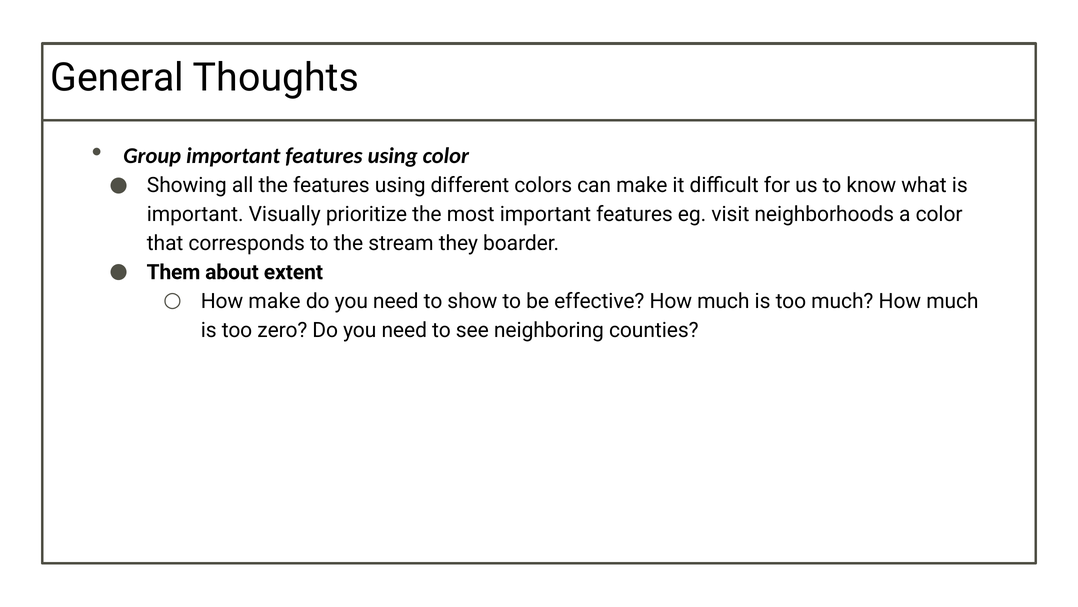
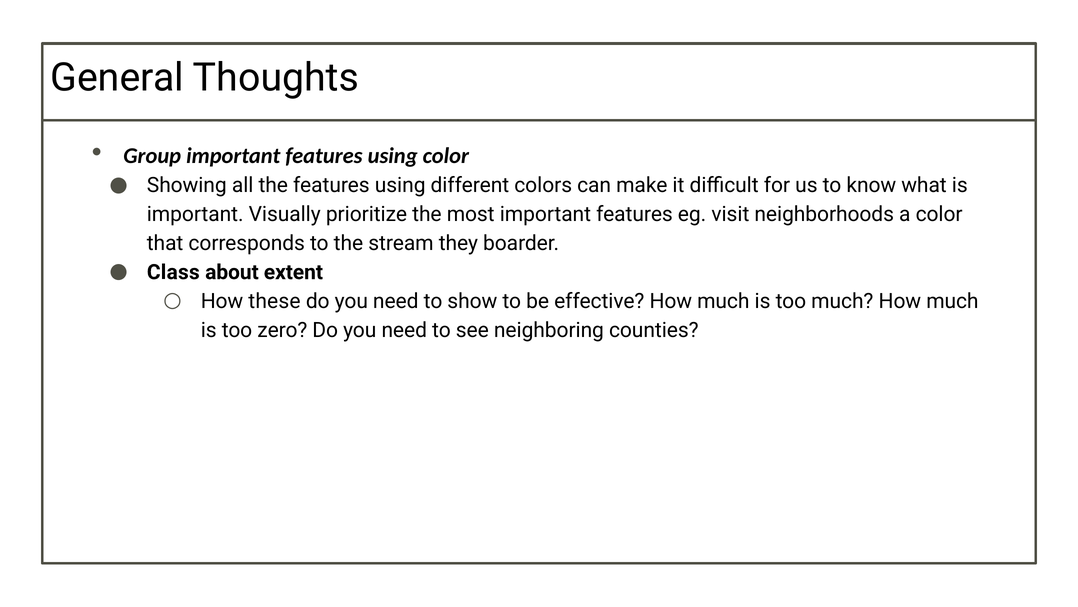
Them: Them -> Class (173, 272)
How make: make -> these (274, 301)
